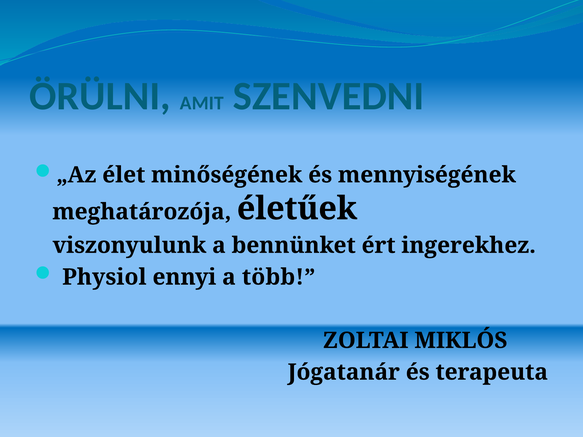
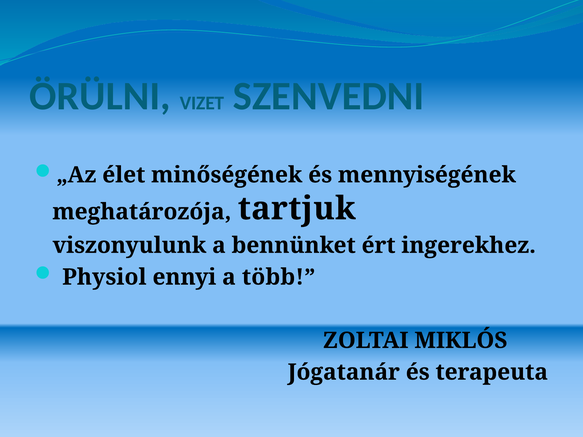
AMIT: AMIT -> VIZET (202, 103)
életűek: életűek -> tartjuk (297, 209)
